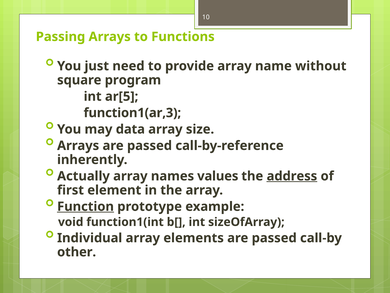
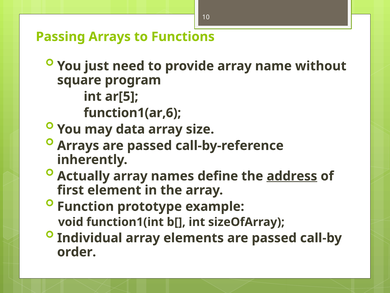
function1(ar,3: function1(ar,3 -> function1(ar,6 (132, 113)
values: values -> define (218, 176)
Function underline: present -> none (85, 206)
other: other -> order (77, 252)
